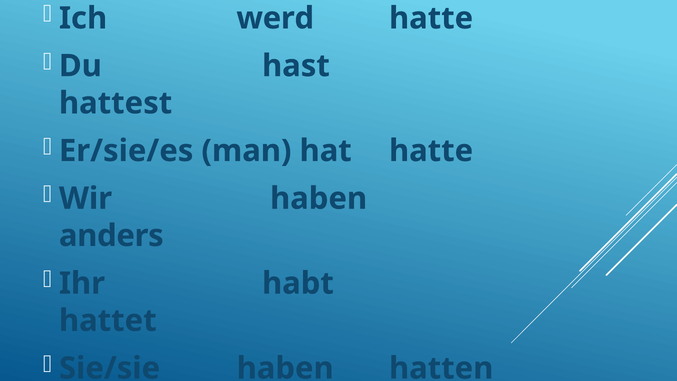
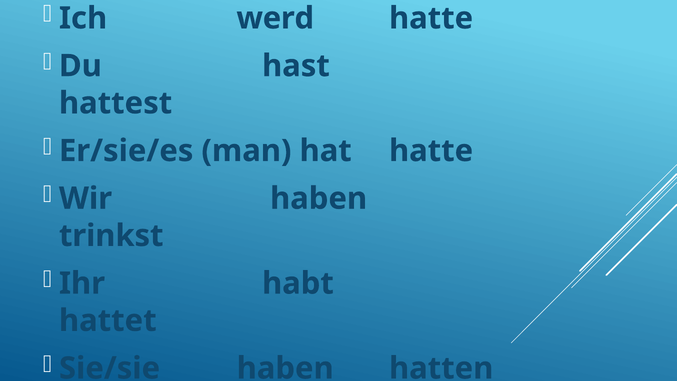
anders: anders -> trinkst (111, 236)
